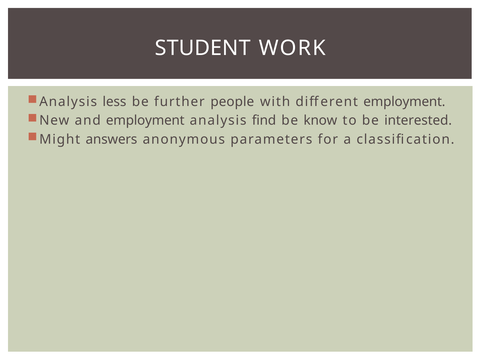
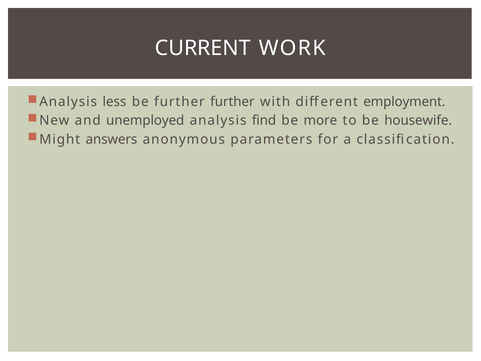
STUDENT: STUDENT -> CURRENT (203, 48)
further people: people -> further (232, 102)
and employment: employment -> unemployed (145, 120)
know: know -> more (320, 120)
interested: interested -> housewife (418, 120)
